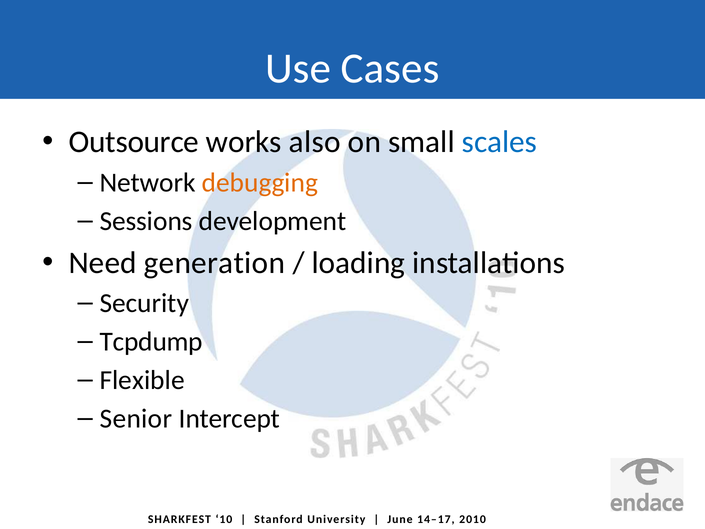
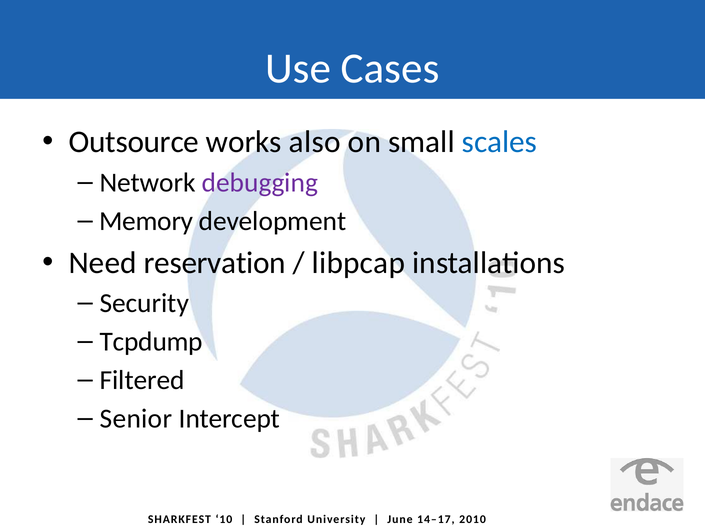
debugging colour: orange -> purple (260, 182)
Sessions: Sessions -> Memory (146, 221)
generation: generation -> reservation (215, 263)
loading: loading -> libpcap (358, 263)
Flexible: Flexible -> Filtered (142, 380)
